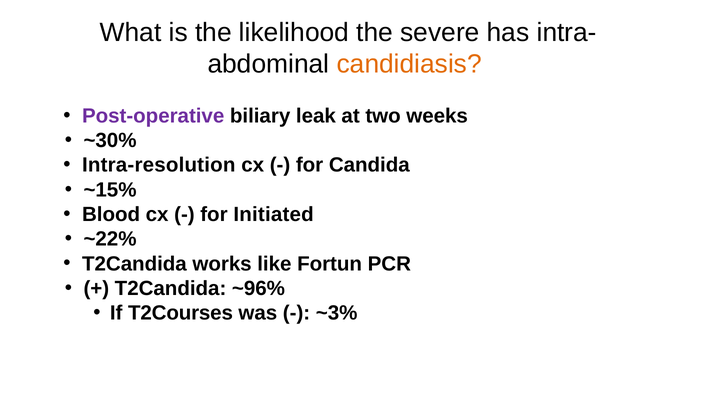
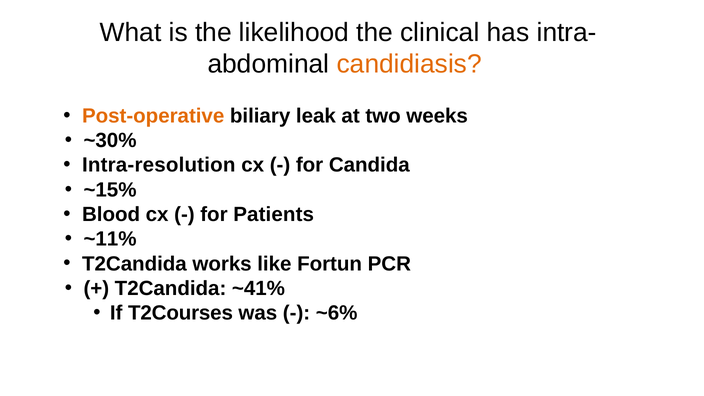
severe: severe -> clinical (440, 33)
Post-operative colour: purple -> orange (153, 116)
Initiated: Initiated -> Patients (274, 215)
~22%: ~22% -> ~11% (110, 239)
~96%: ~96% -> ~41% (258, 288)
~3%: ~3% -> ~6% (337, 313)
